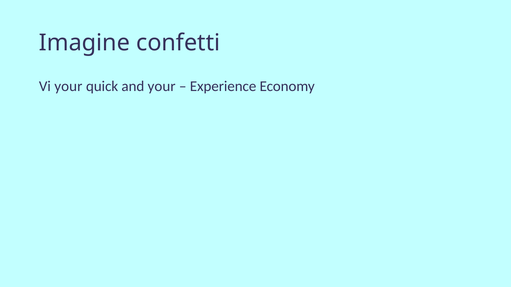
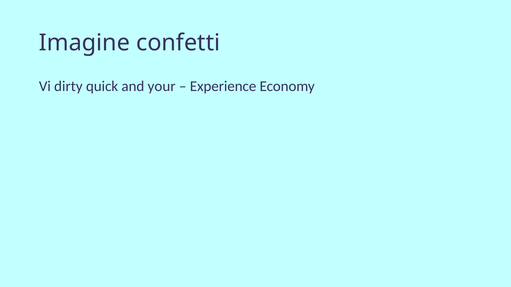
Vi your: your -> dirty (68, 86)
